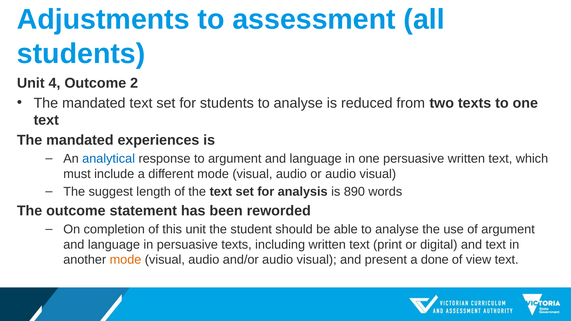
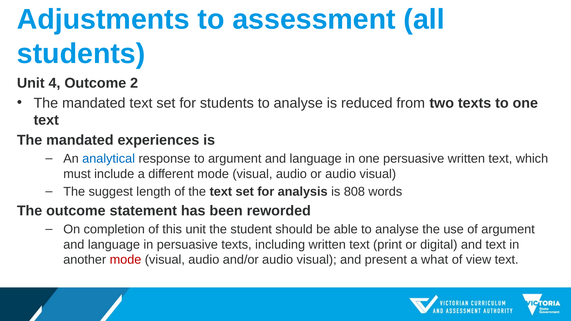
890: 890 -> 808 (354, 192)
mode colour: orange -> red (126, 260)
done: done -> what (435, 260)
